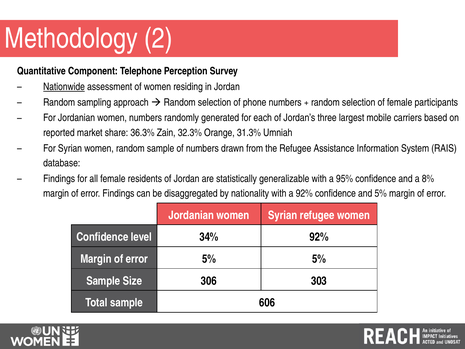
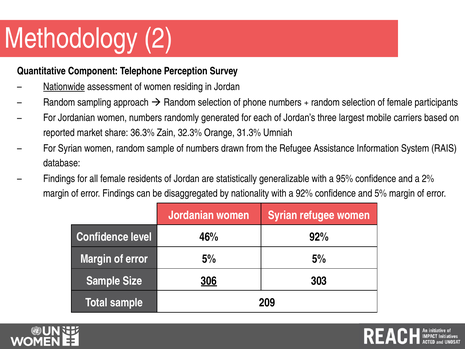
8%: 8% -> 2% (428, 179)
34%: 34% -> 46% (209, 237)
306 underline: none -> present (209, 281)
606: 606 -> 209 (267, 302)
